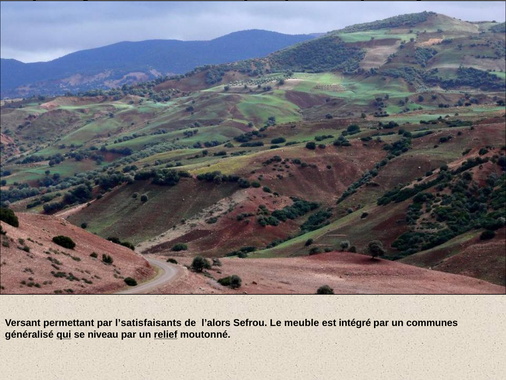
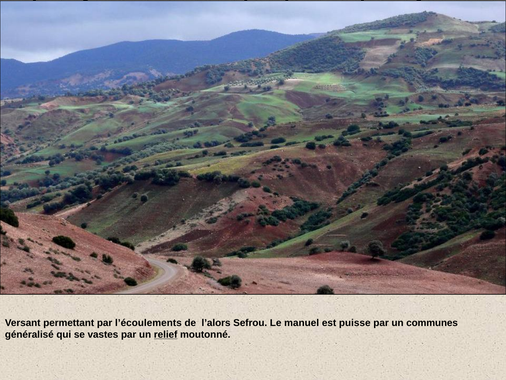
l’satisfaisants: l’satisfaisants -> l’écoulements (148, 322)
meuble: meuble -> manuel (302, 322)
intégré: intégré -> puisse (355, 322)
qui underline: present -> none (64, 334)
niveau: niveau -> vastes (103, 334)
